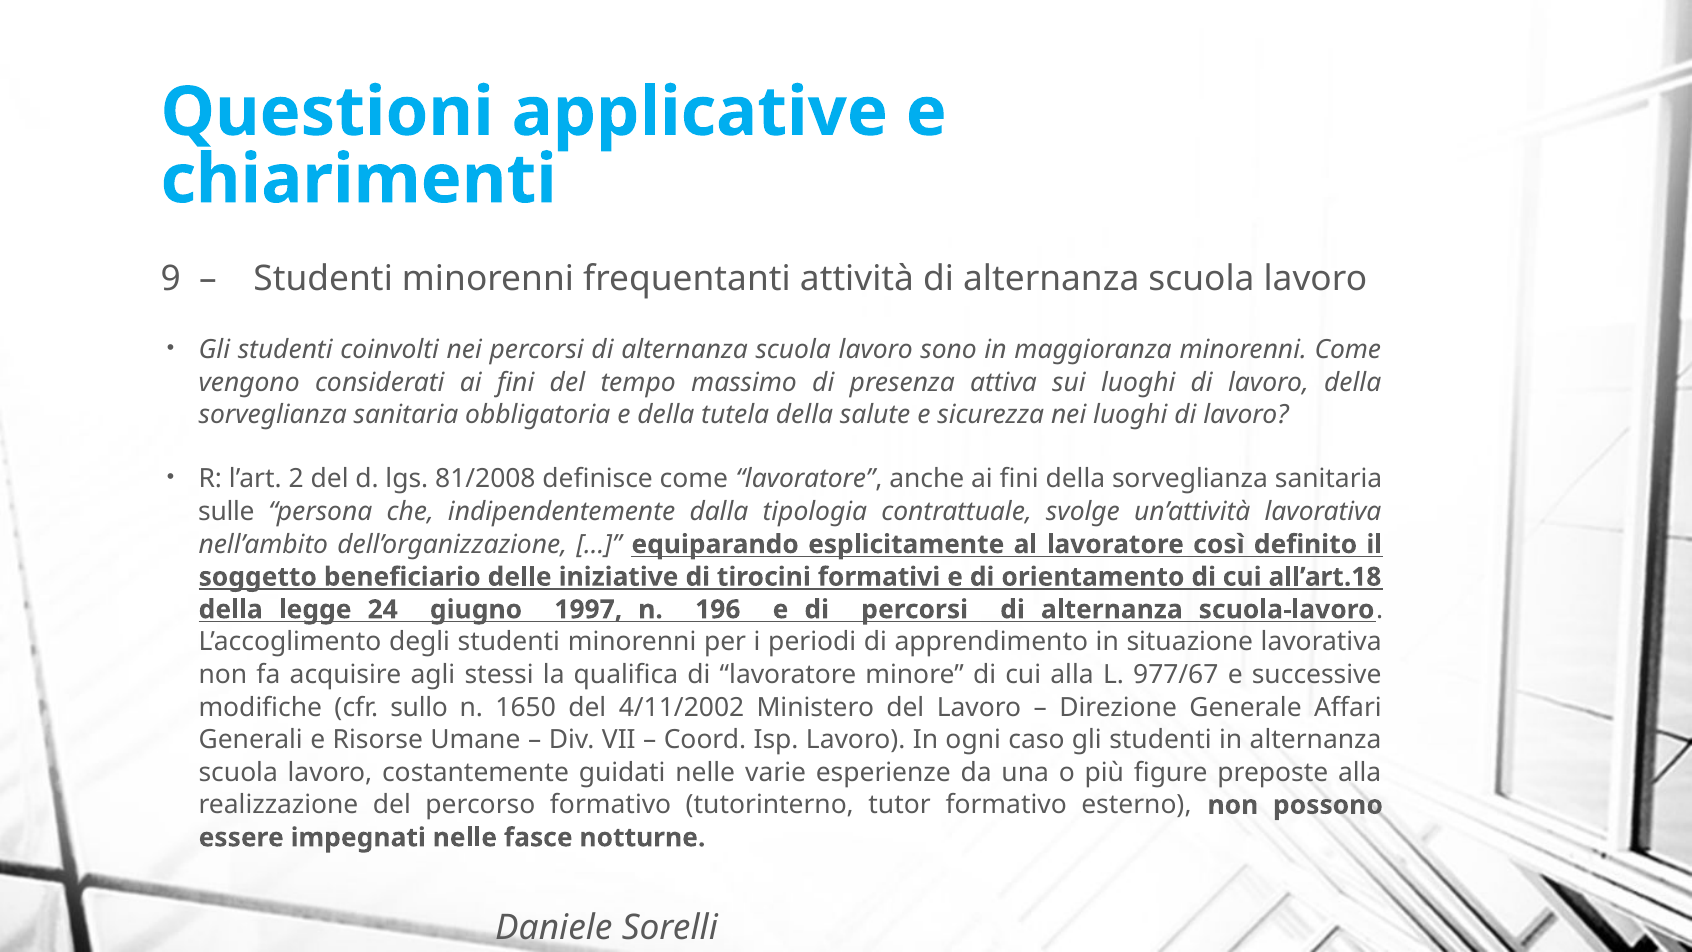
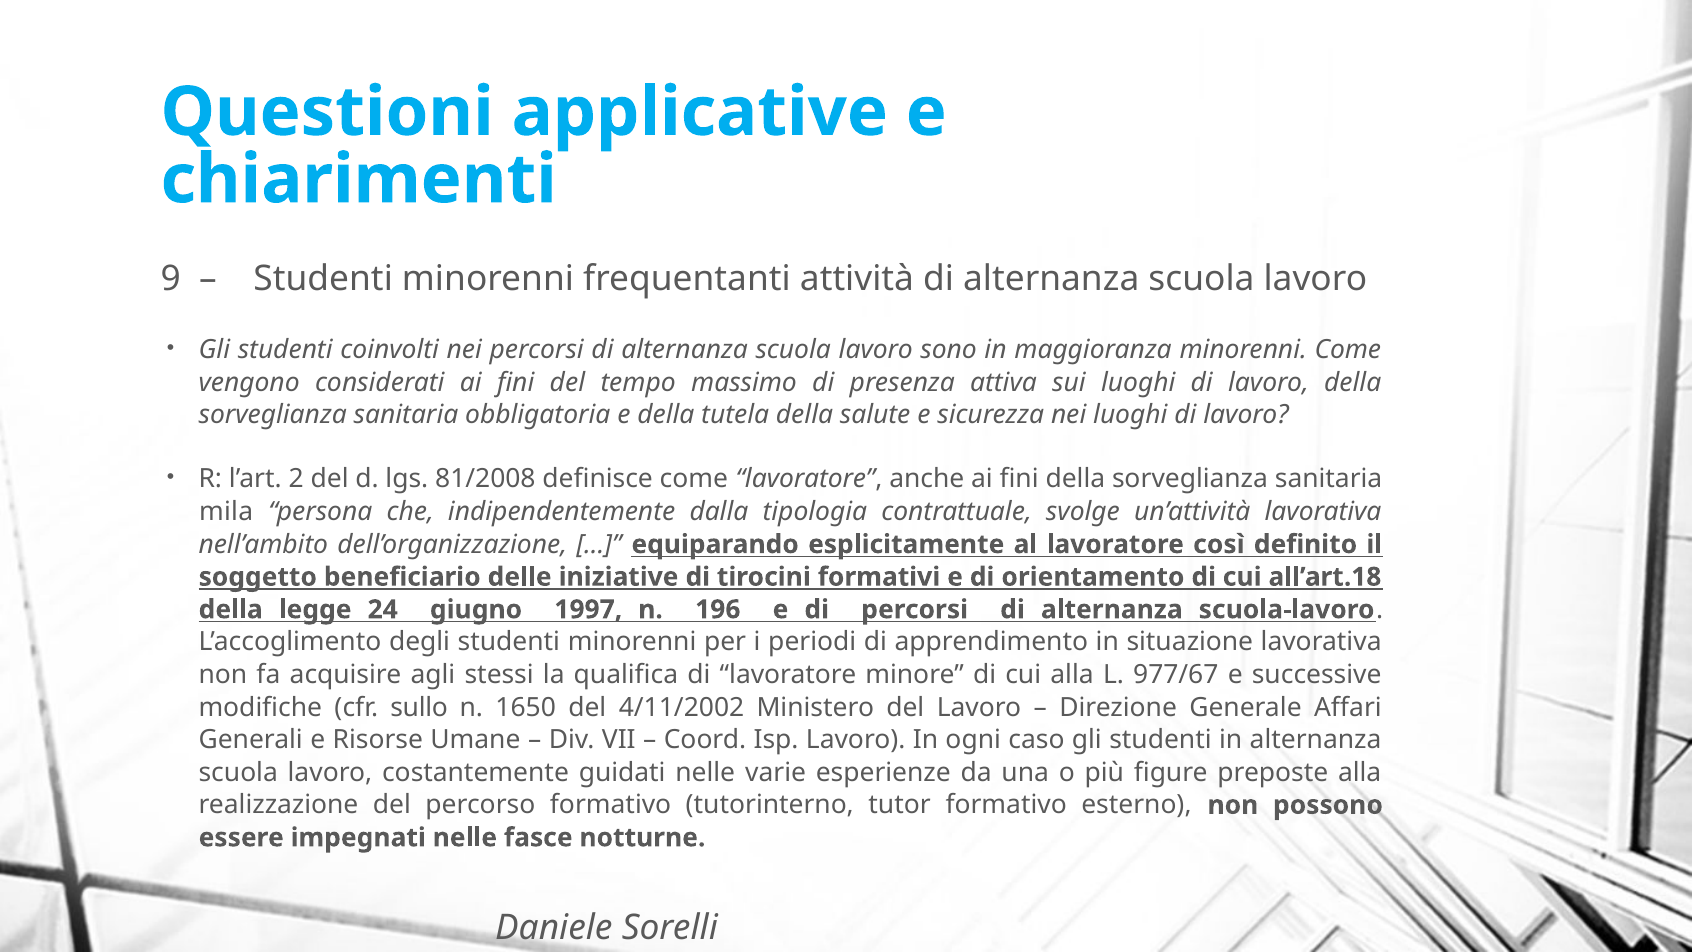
sulle: sulle -> mila (226, 512)
